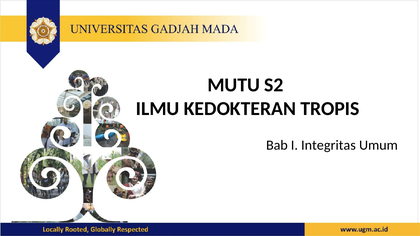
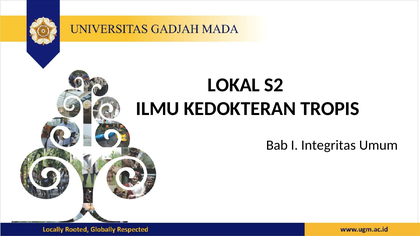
MUTU: MUTU -> LOKAL (234, 85)
